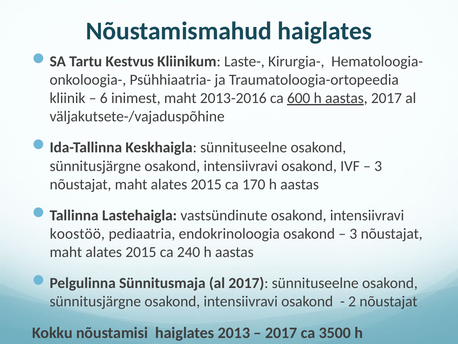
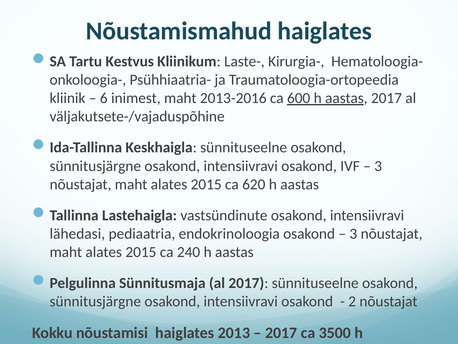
170: 170 -> 620 (254, 184)
koostöö: koostöö -> lähedasi (77, 233)
